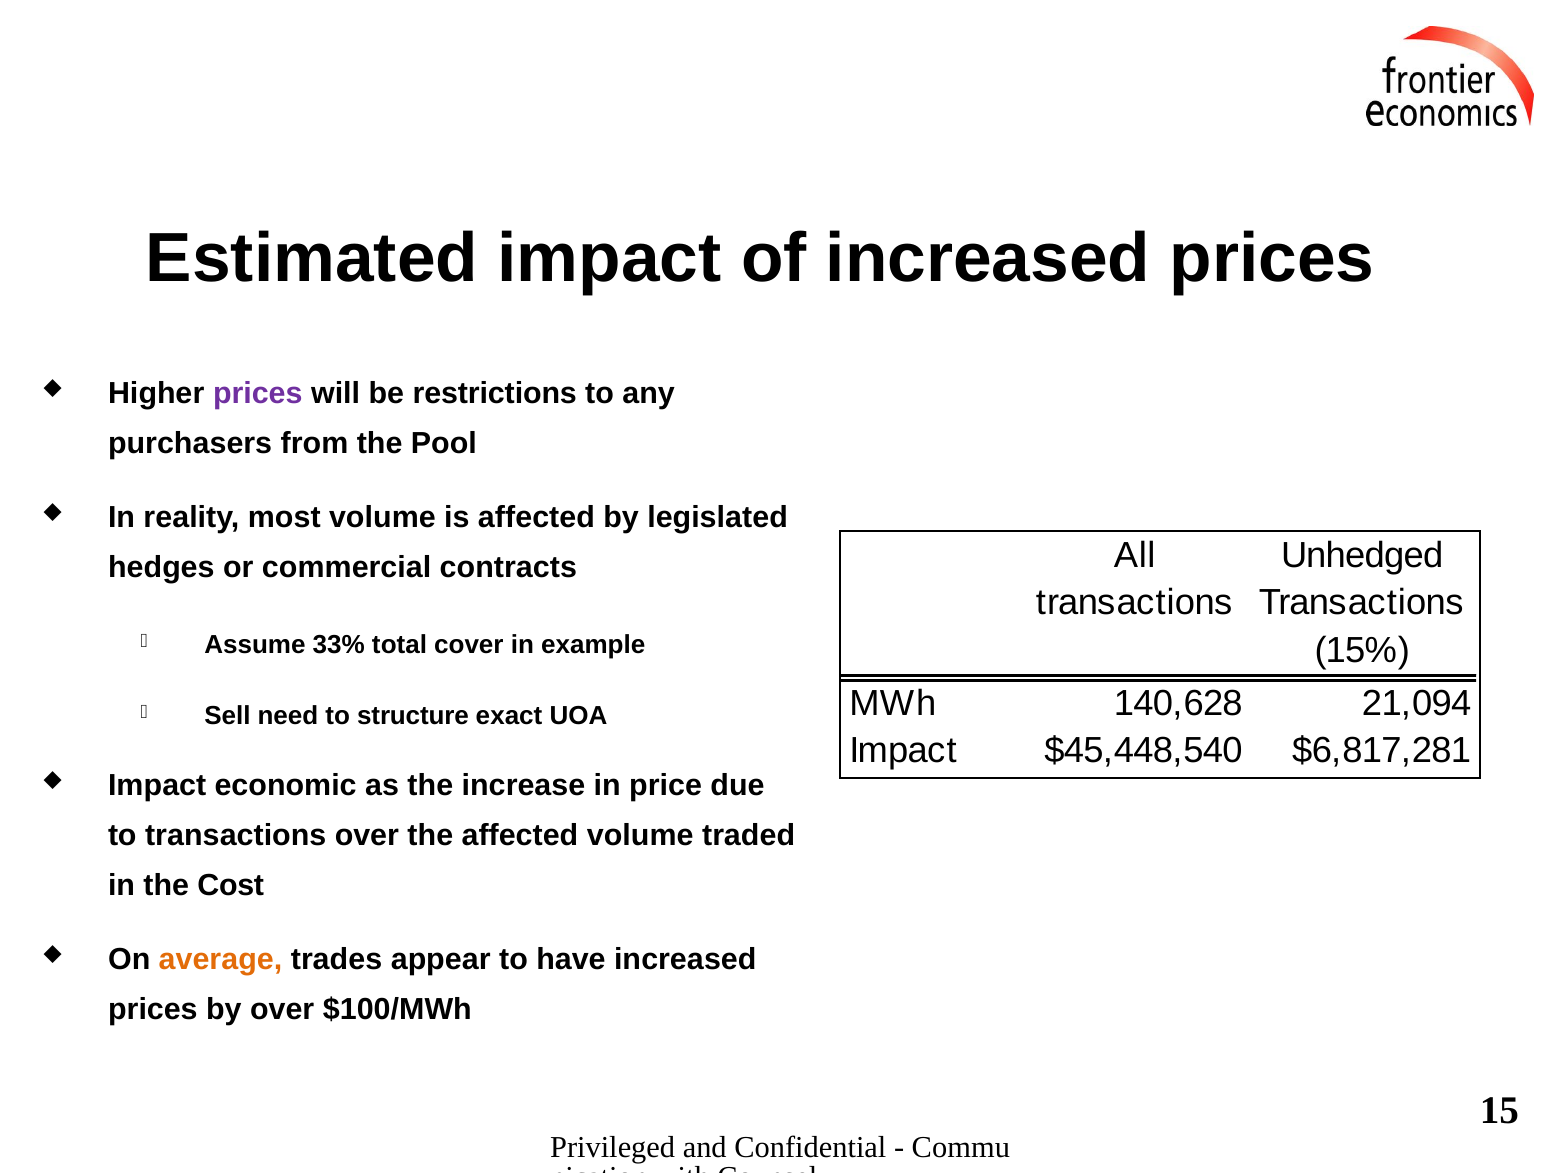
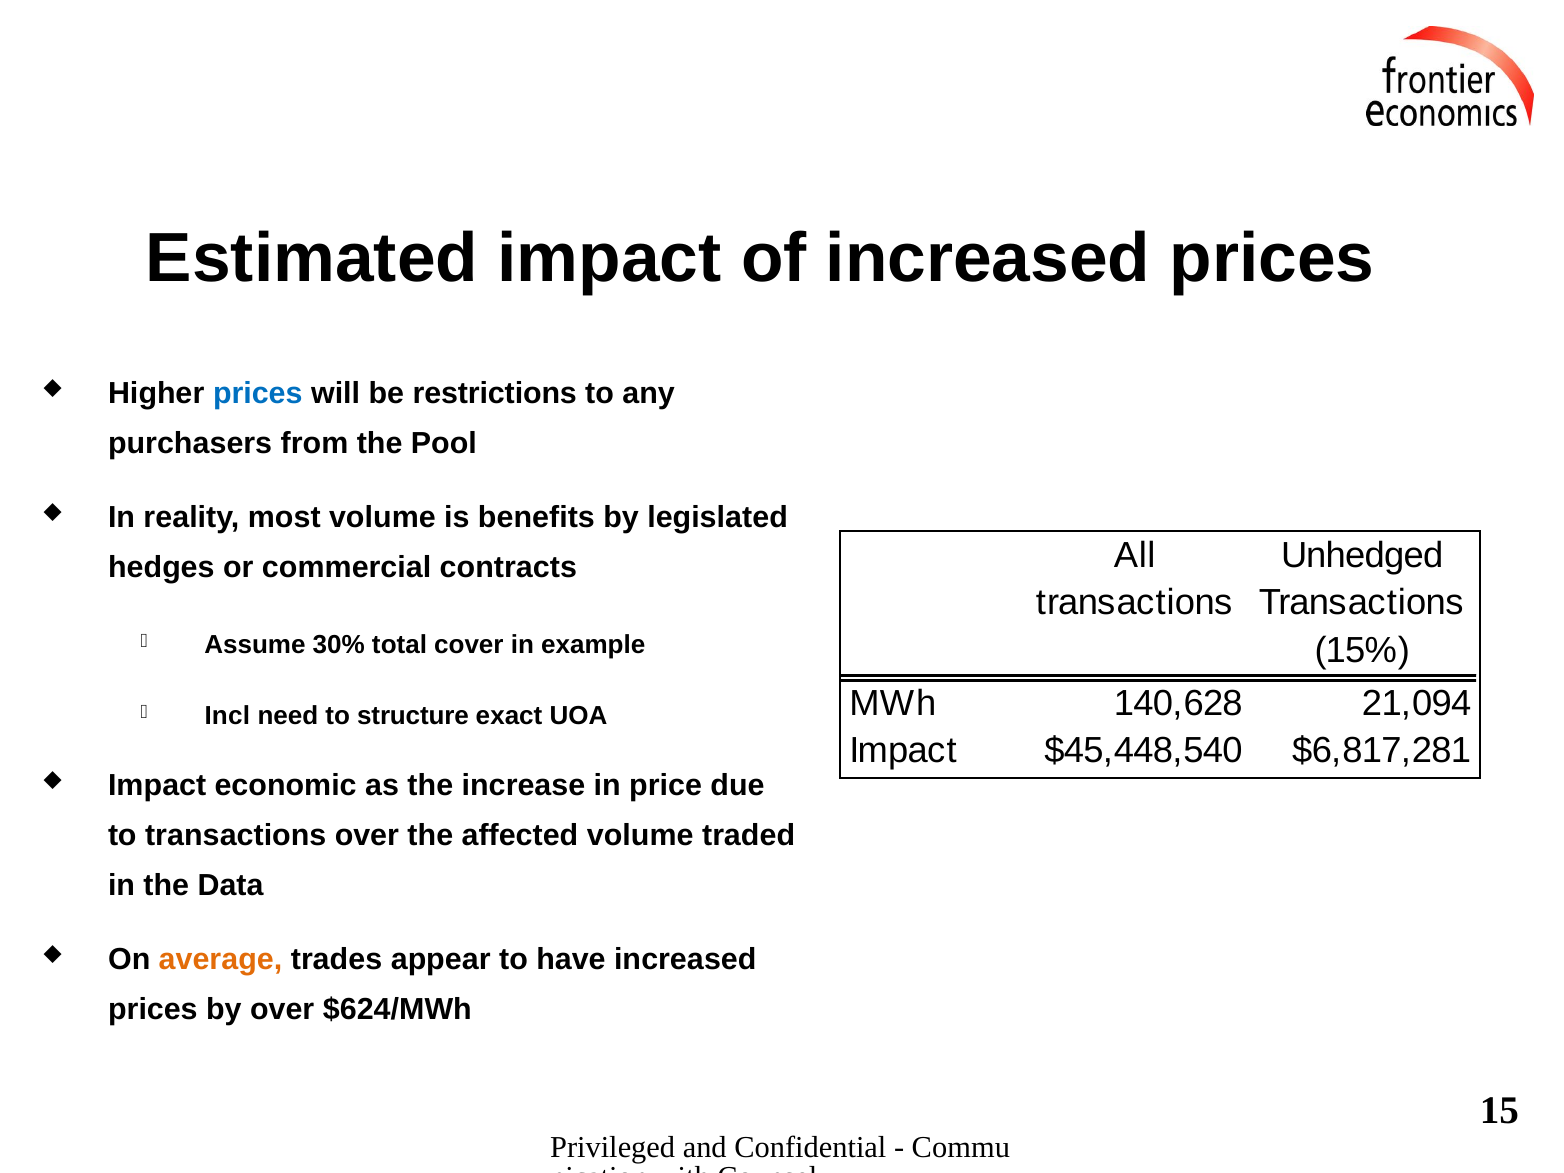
prices colour: purple -> blue (258, 394)
is affected: affected -> benefits (536, 518)
33%: 33% -> 30% (339, 644)
Sell: Sell -> Incl (227, 716)
Cost: Cost -> Data (231, 885)
$100/MWh: $100/MWh -> $624/MWh (397, 1010)
